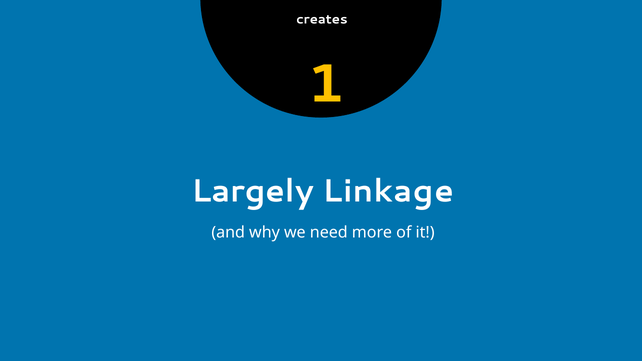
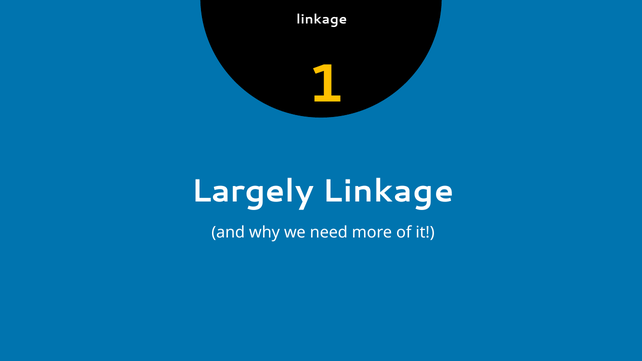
creates: creates -> linkage (322, 19)
